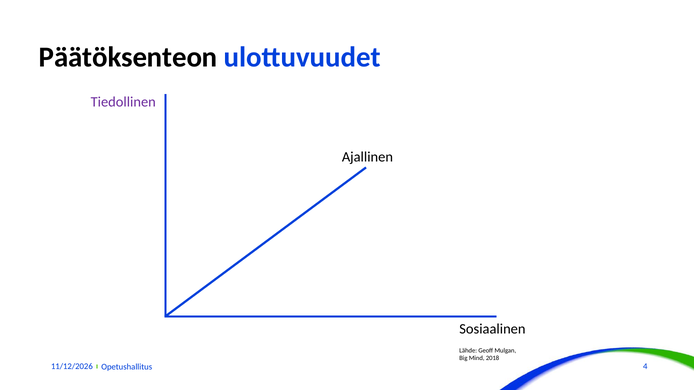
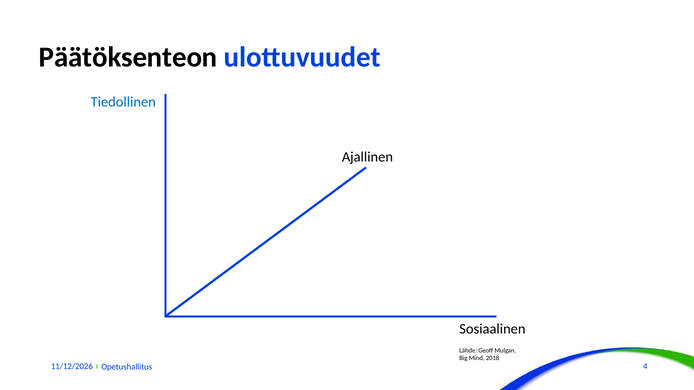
Tiedollinen colour: purple -> blue (123, 102)
